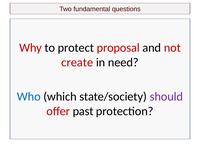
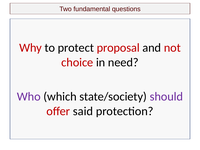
create: create -> choice (77, 62)
Who colour: blue -> purple (29, 97)
past: past -> said (83, 111)
